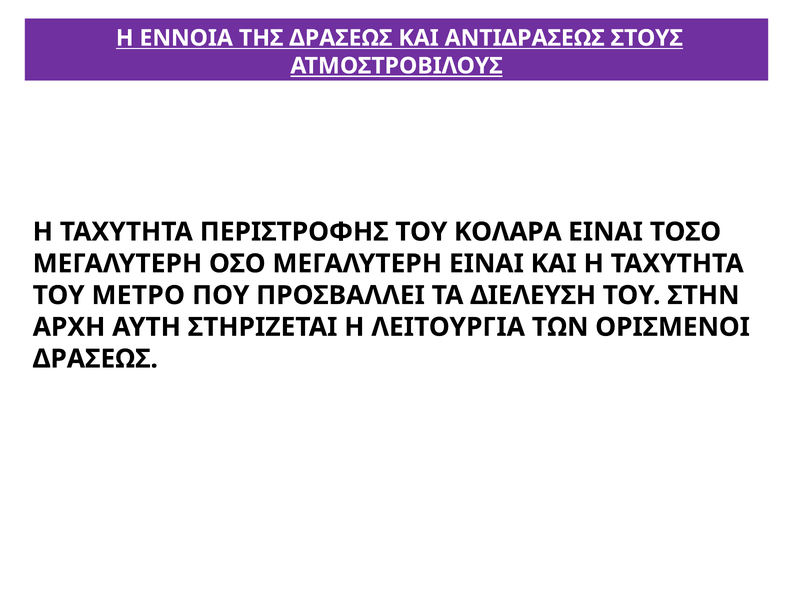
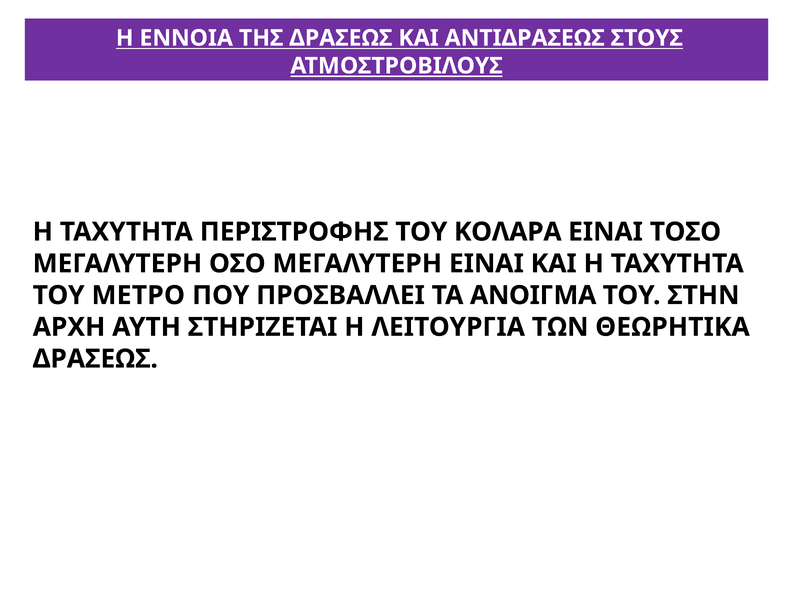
ΔΙΕΛΕΥΣΗ: ΔΙΕΛΕΥΣΗ -> ΑΝΟΙΓΜΑ (533, 295)
ΟΡΙΣΜΕΝΟΙ: ΟΡΙΣΜΕΝΟΙ -> ΘΕΩΡΗΤΙΚΑ (673, 327)
